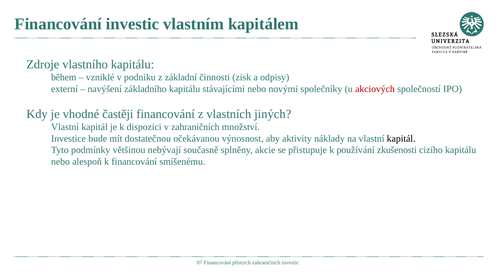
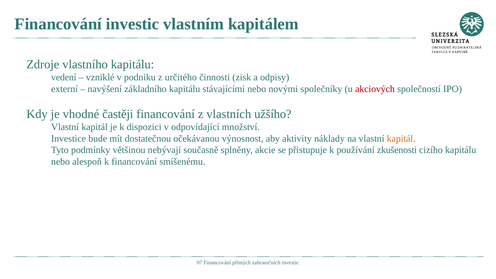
během: během -> vedení (64, 77)
základní: základní -> určitého (181, 77)
jiných: jiných -> užšího (273, 114)
v zahraničních: zahraničních -> odpovídající (195, 127)
kapitál colour: black -> orange (401, 139)
